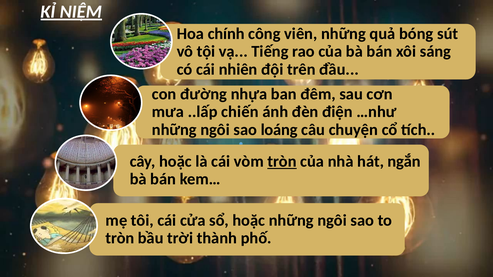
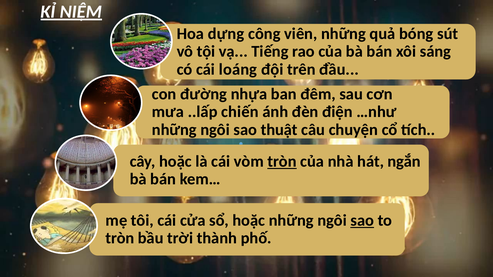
chính: chính -> dựng (226, 34)
nhiên: nhiên -> loáng (238, 69)
loáng: loáng -> thuật (279, 130)
sao underline: none -> present (362, 221)
